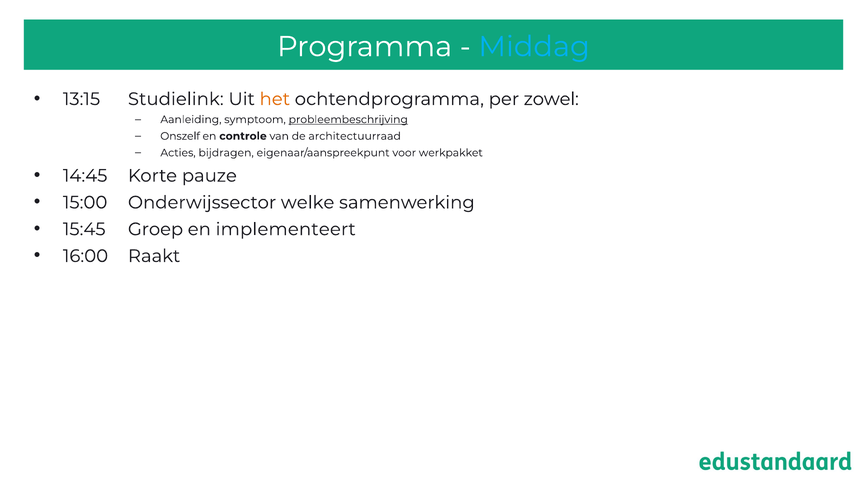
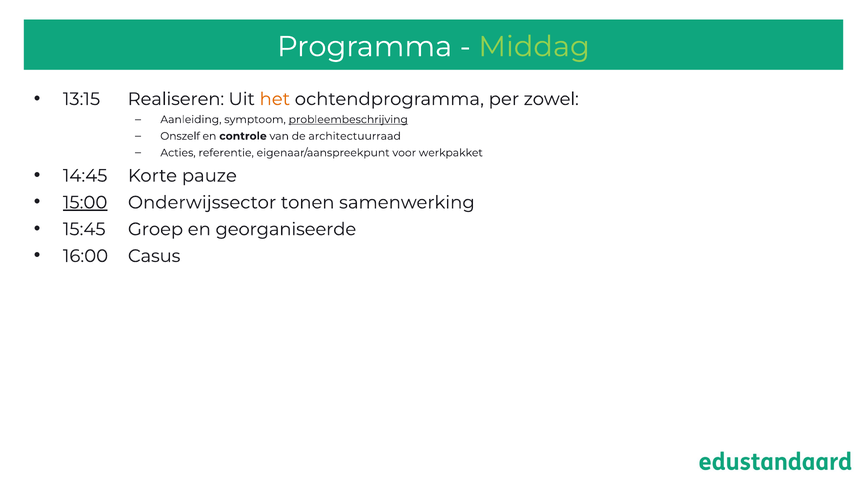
Middag colour: light blue -> light green (534, 47)
Studielink: Studielink -> Realiseren (176, 99)
bijdragen: bijdragen -> referentie (226, 153)
15:00 underline: none -> present (85, 202)
welke: welke -> tonen (308, 202)
implementeert: implementeert -> georganiseerde (286, 229)
Raakt: Raakt -> Casus (154, 256)
